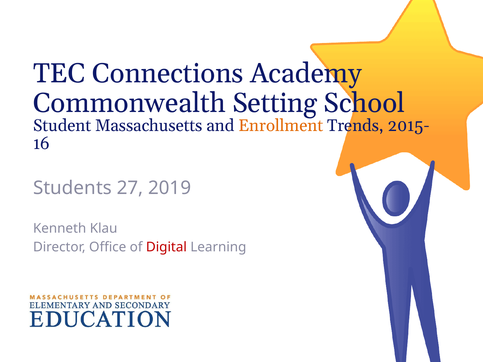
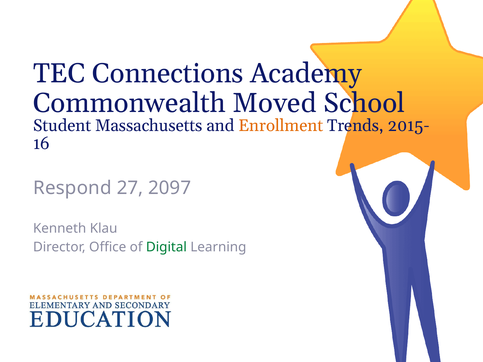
Setting: Setting -> Moved (275, 103)
Students: Students -> Respond (72, 188)
2019: 2019 -> 2097 (170, 188)
Digital colour: red -> green (166, 247)
